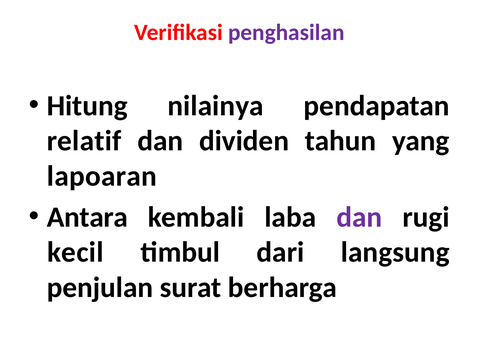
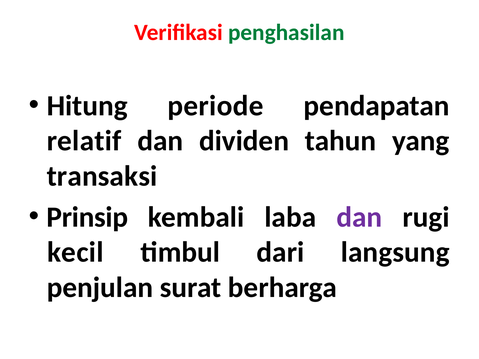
penghasilan colour: purple -> green (286, 32)
nilainya: nilainya -> periode (216, 106)
lapoaran: lapoaran -> transaksi (102, 176)
Antara: Antara -> Prinsip (87, 217)
